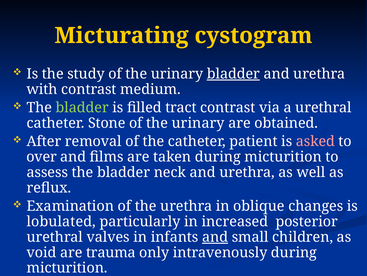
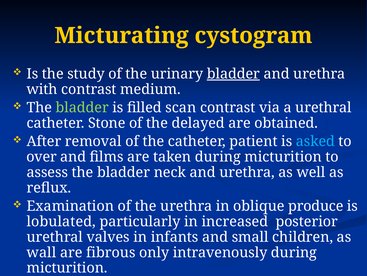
tract: tract -> scan (181, 107)
urinary: urinary -> delayed (198, 123)
asked colour: pink -> light blue (315, 141)
changes: changes -> produce (316, 206)
and underline: present -> none (215, 236)
void: void -> wall (41, 252)
trauma: trauma -> fibrous (111, 252)
